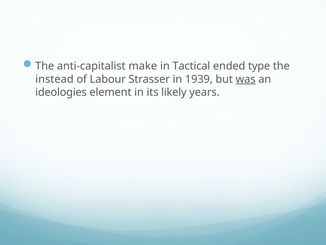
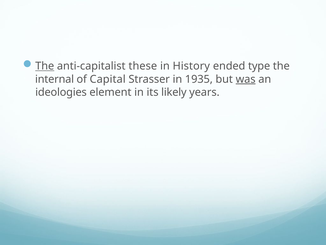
The underline: none -> present (45, 66)
make: make -> these (143, 66)
Tactical: Tactical -> History (191, 66)
instead: instead -> internal (55, 79)
Labour: Labour -> Capital (108, 79)
1939: 1939 -> 1935 (199, 79)
